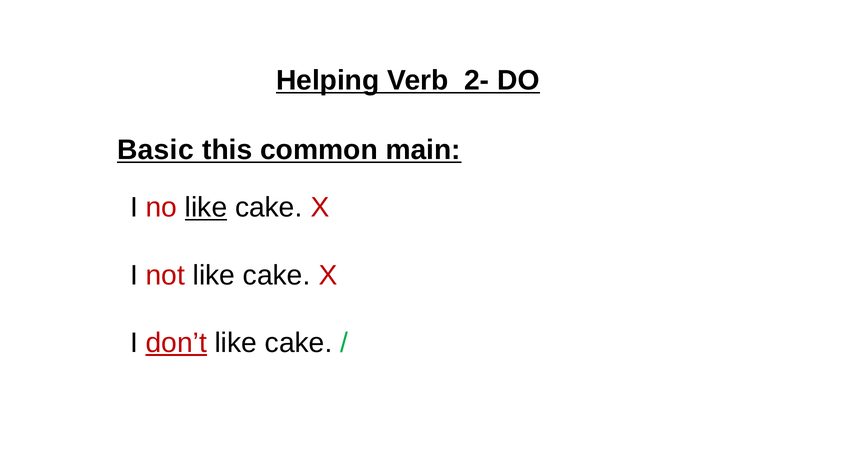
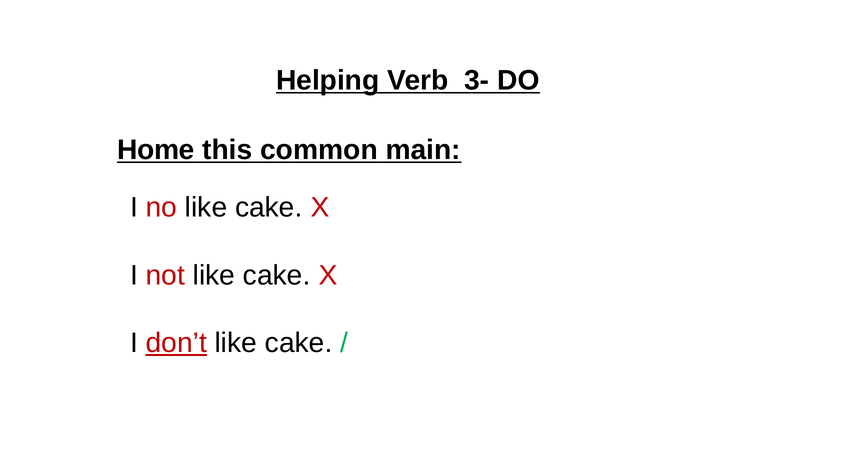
2-: 2- -> 3- (477, 80)
Basic: Basic -> Home (156, 150)
like underline: present -> none (206, 208)
